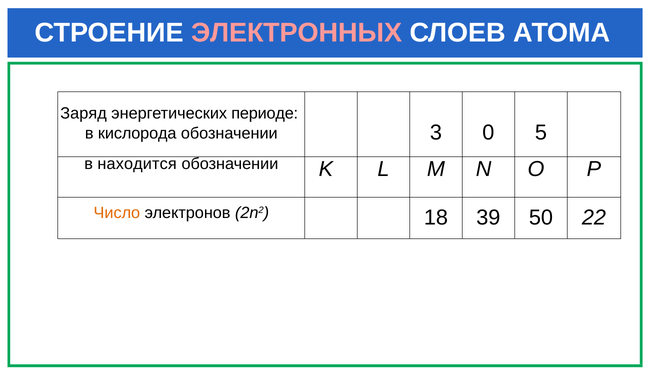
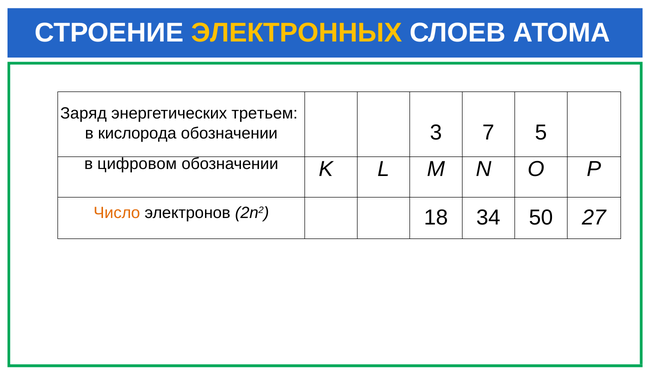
ЭЛЕКТРОННЫХ colour: pink -> yellow (297, 33)
периоде: периоде -> третьем (265, 113)
0: 0 -> 7 (488, 133)
находится: находится -> цифровом (137, 164)
39: 39 -> 34 (488, 218)
22: 22 -> 27 (594, 218)
